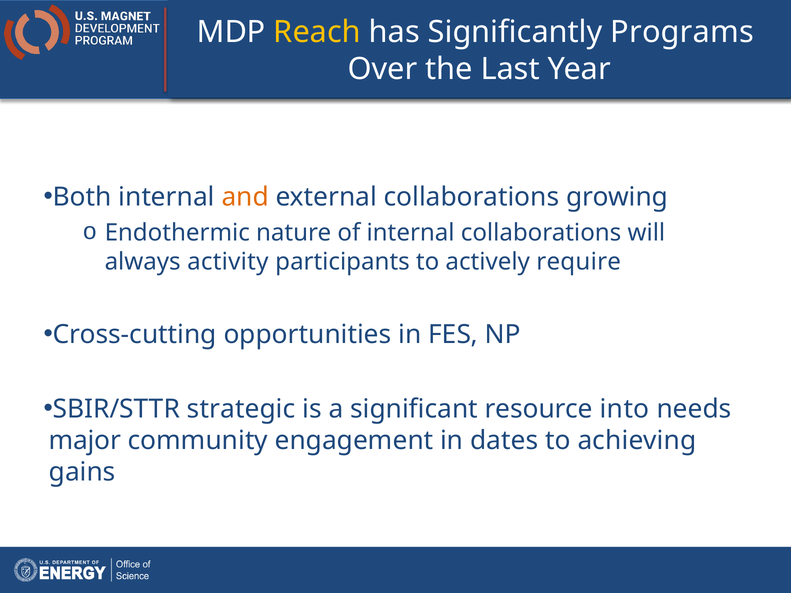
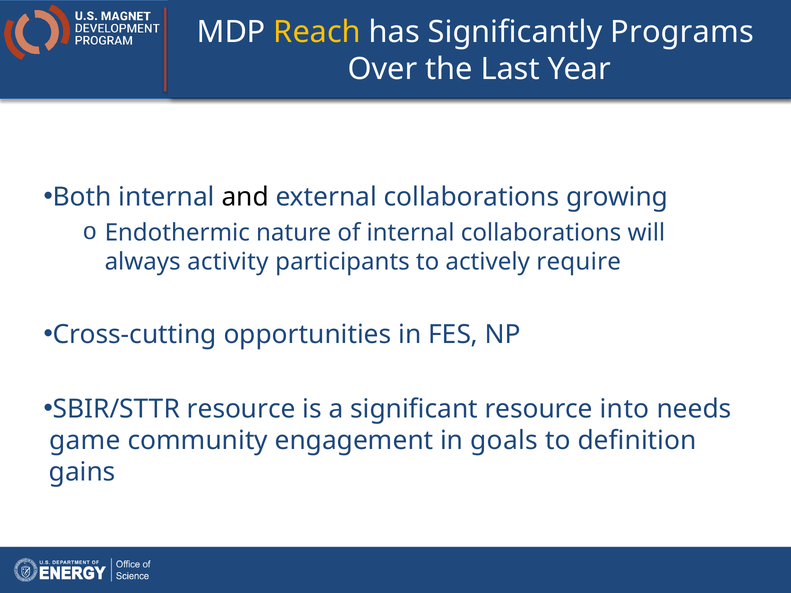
and colour: orange -> black (245, 197)
SBIR/STTR strategic: strategic -> resource (241, 409)
major: major -> game (85, 441)
dates: dates -> goals (504, 441)
achieving: achieving -> definition (637, 441)
